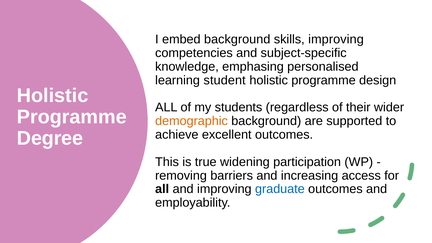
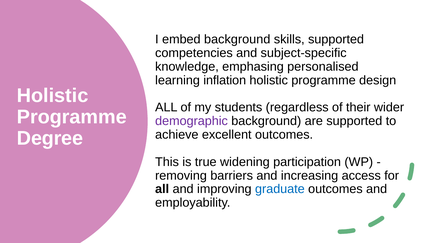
skills improving: improving -> supported (336, 39)
student: student -> inflation (225, 80)
demographic colour: orange -> purple (192, 121)
